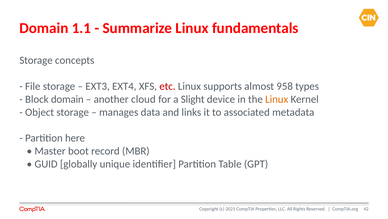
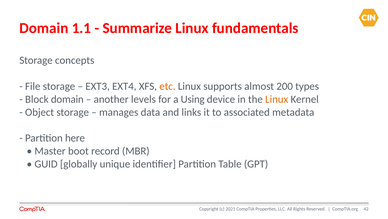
etc colour: red -> orange (167, 86)
958: 958 -> 200 (285, 86)
cloud: cloud -> levels (143, 99)
Slight: Slight -> Using (193, 99)
